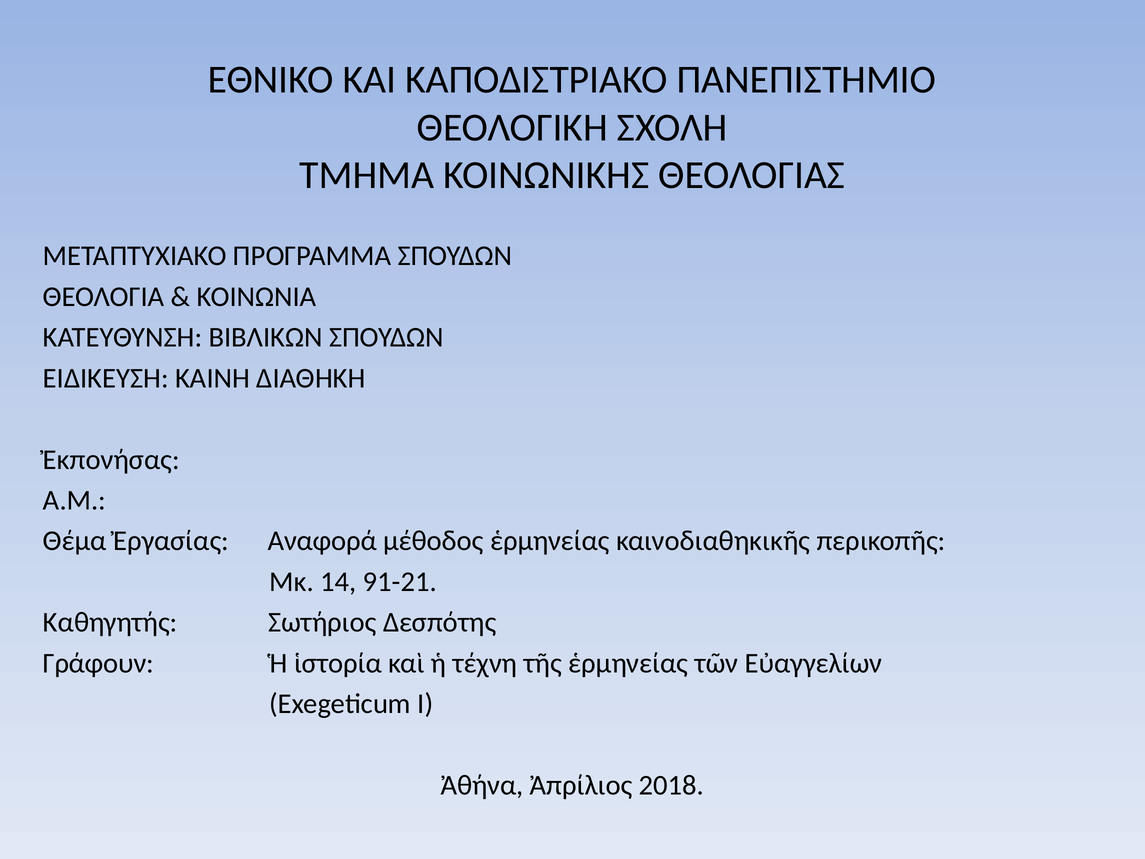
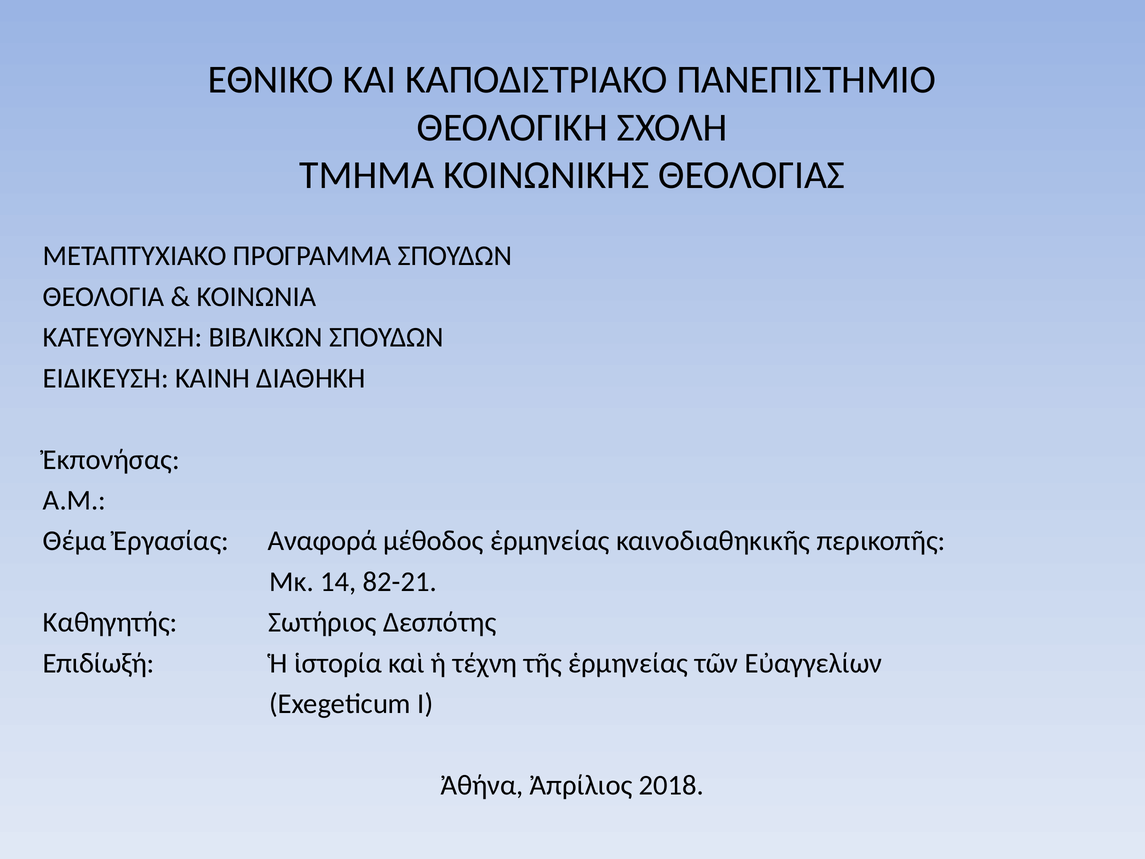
91-21: 91-21 -> 82-21 (400, 582)
Γράφουν: Γράφουν -> Επιδίωξή (98, 663)
